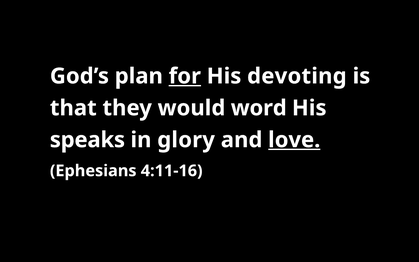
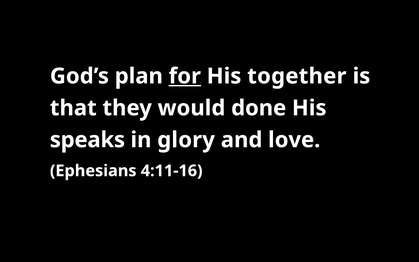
devoting: devoting -> together (297, 76)
word: word -> done (259, 108)
love underline: present -> none (294, 140)
